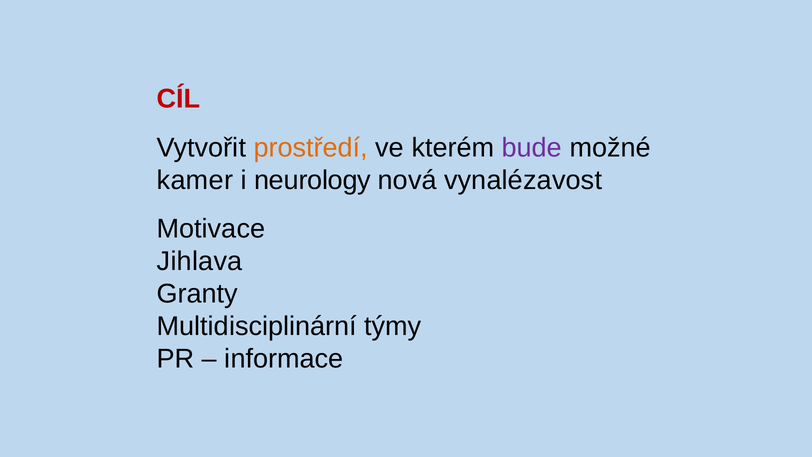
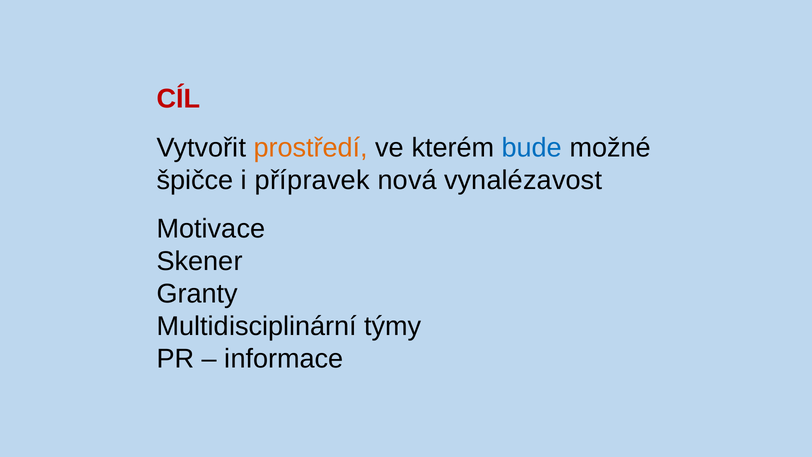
bude colour: purple -> blue (532, 148)
kamer: kamer -> špičce (195, 180)
neurology: neurology -> přípravek (312, 180)
Jihlava: Jihlava -> Skener (200, 261)
